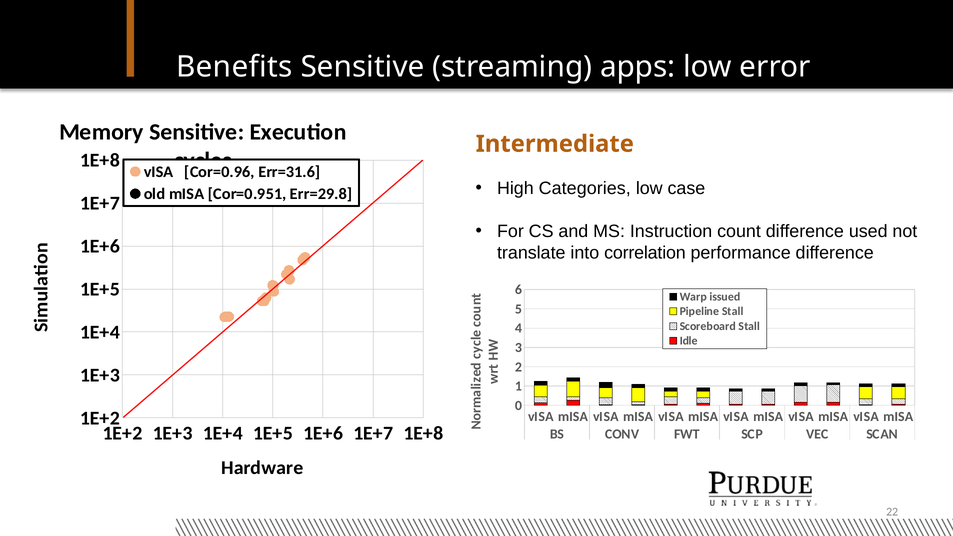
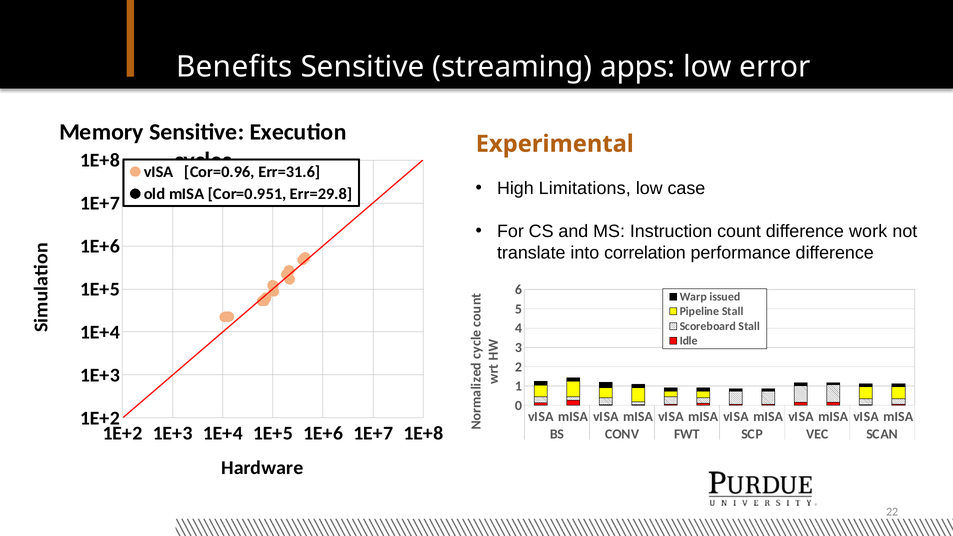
Intermediate: Intermediate -> Experimental (555, 144)
Categories: Categories -> Limitations (585, 189)
used: used -> work (868, 231)
